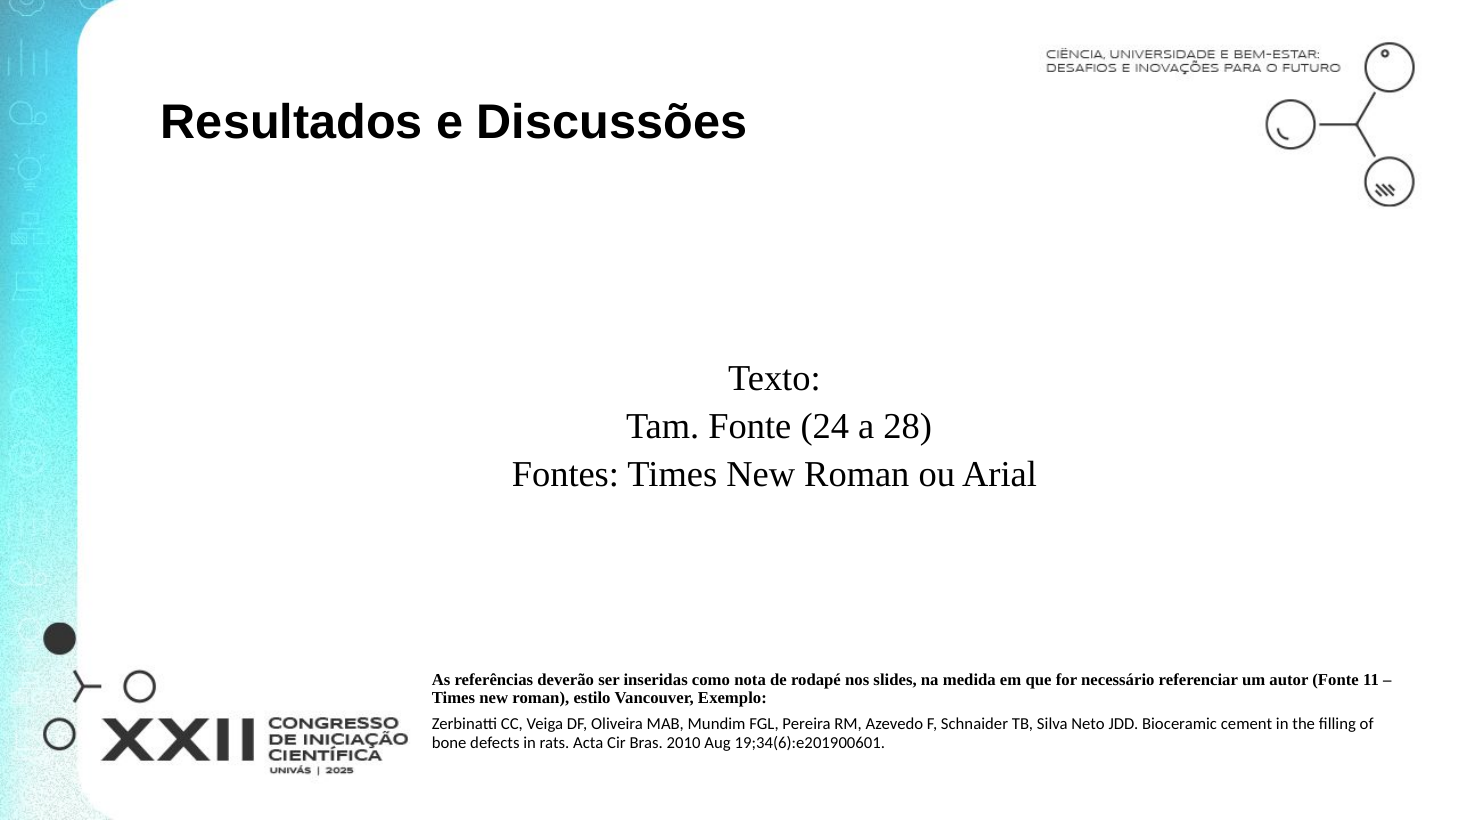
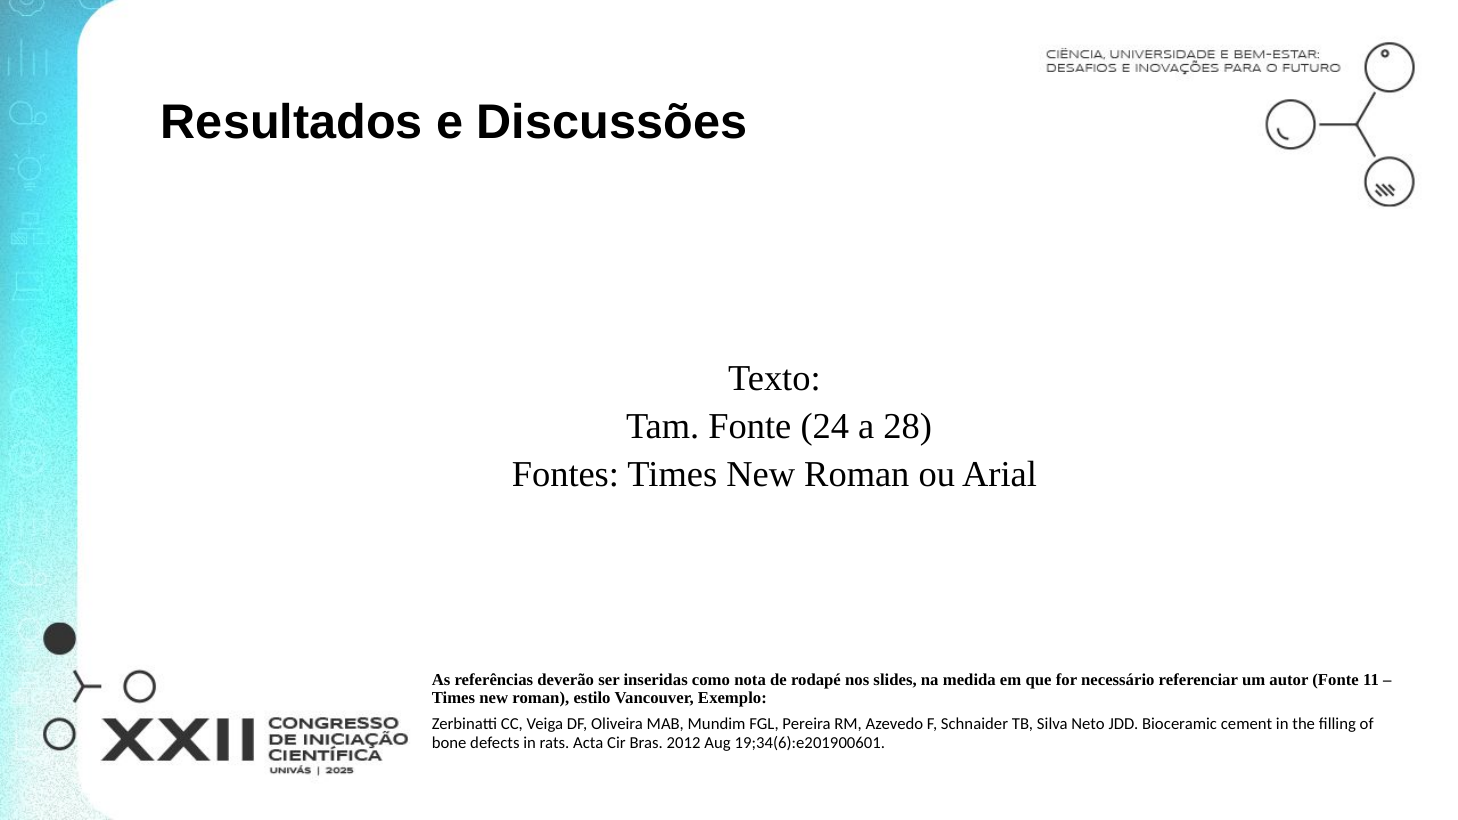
2010: 2010 -> 2012 (684, 743)
